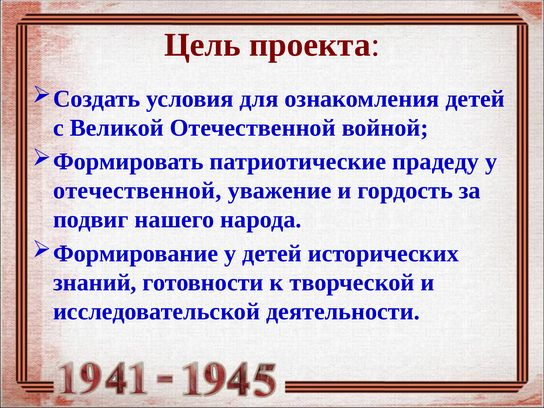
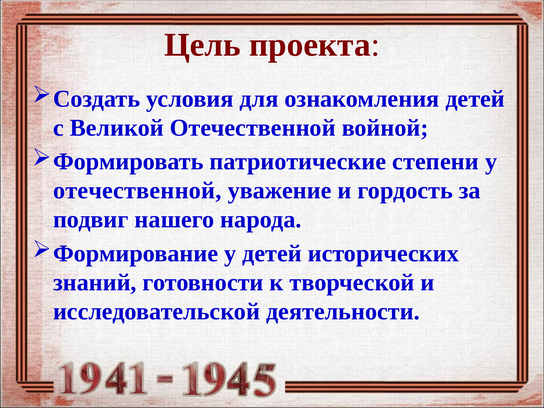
прадеду: прадеду -> степени (436, 162)
